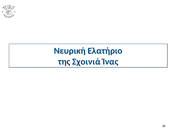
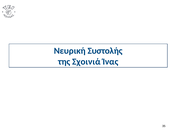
Ελατήριο: Ελατήριο -> Συστολής (105, 51)
